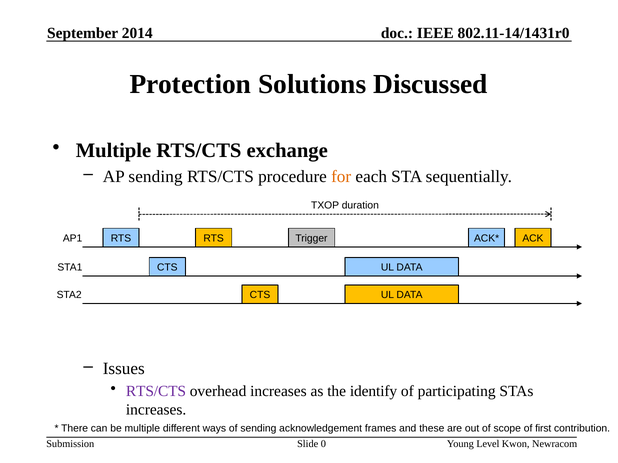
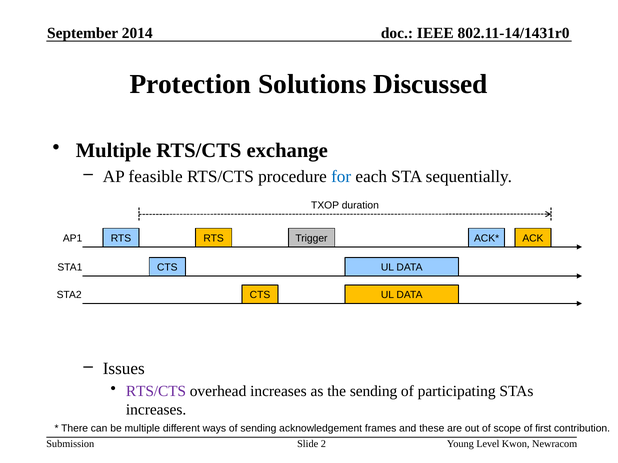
AP sending: sending -> feasible (156, 177)
for colour: orange -> blue (341, 177)
the identify: identify -> sending (374, 392)
0: 0 -> 2 (323, 445)
